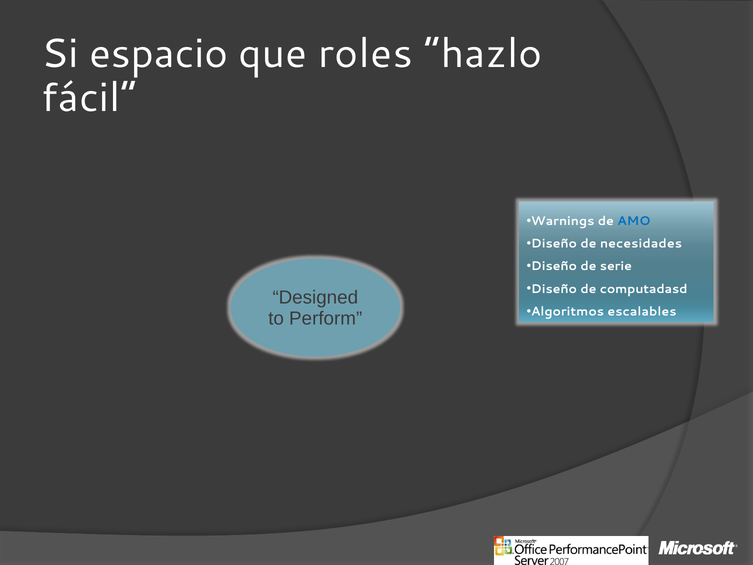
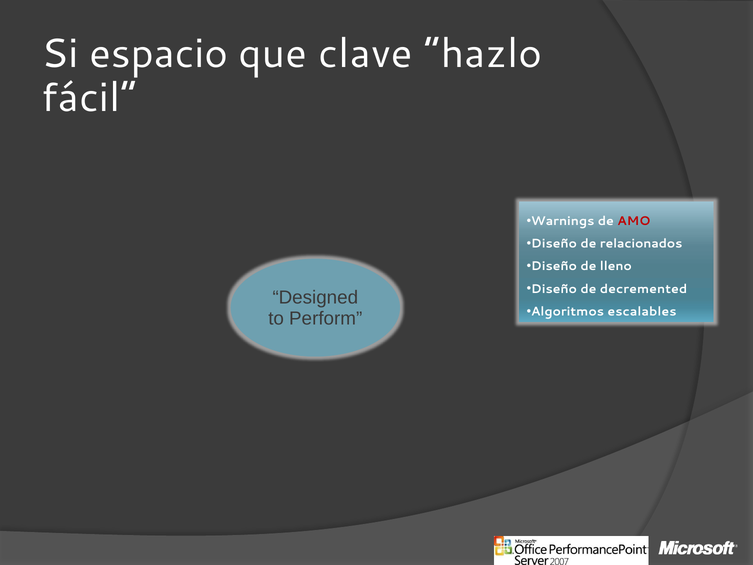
roles: roles -> clave (366, 54)
AMO colour: blue -> red (634, 221)
necesidades: necesidades -> relacionados (641, 244)
serie: serie -> lleno (616, 266)
computadasd: computadasd -> decremented (644, 289)
